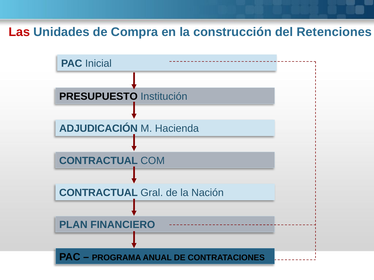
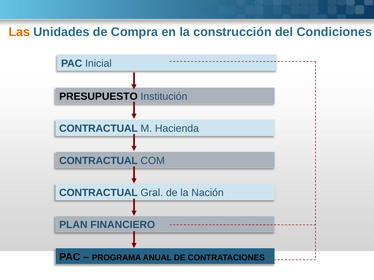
Las colour: red -> orange (19, 32)
Retenciones: Retenciones -> Condiciones (334, 32)
ADJUDICACIÓN: ADJUDICACIÓN -> CONTRACTUAL (98, 129)
